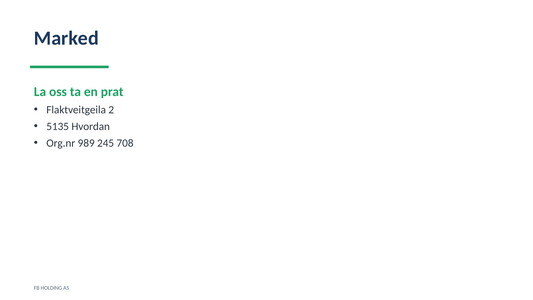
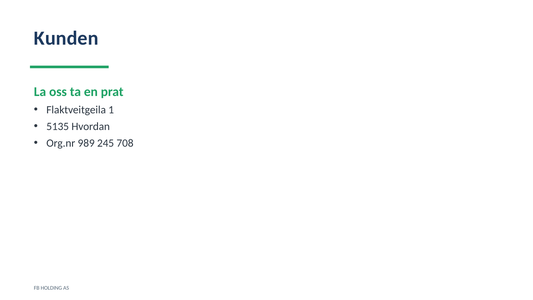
Marked: Marked -> Kunden (66, 38)
2: 2 -> 1 (111, 110)
